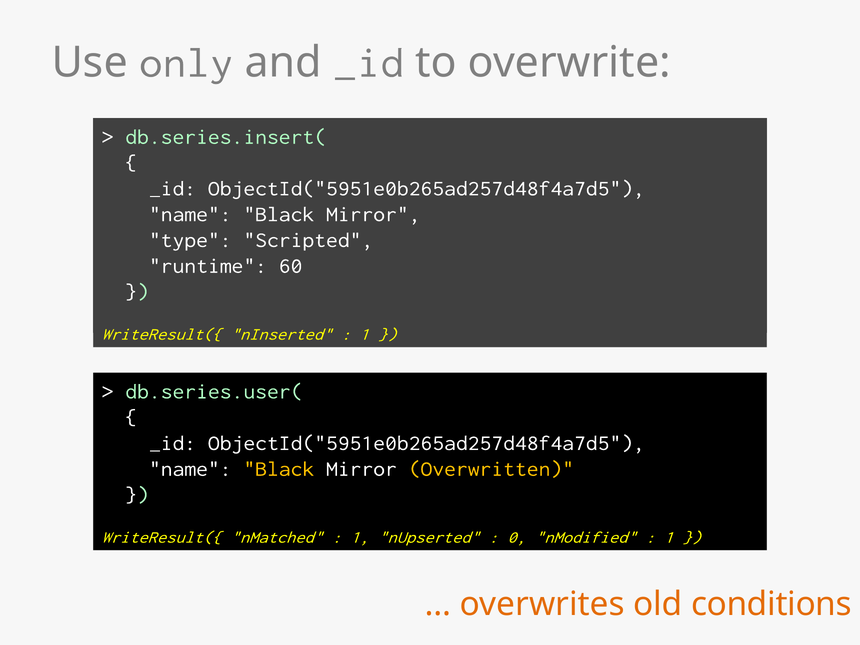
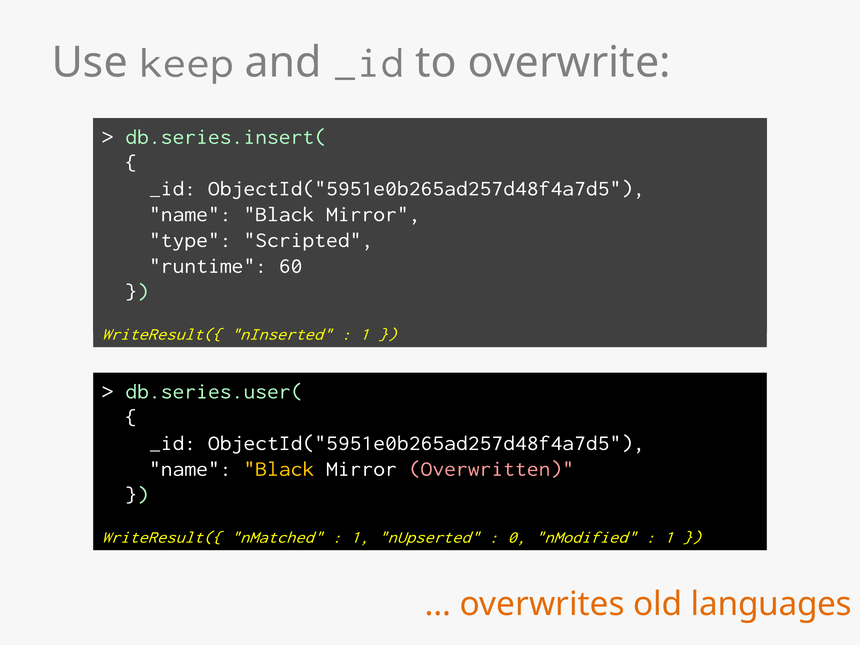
only: only -> keep (186, 62)
Overwritten colour: yellow -> pink (491, 469)
conditions: conditions -> languages (771, 604)
